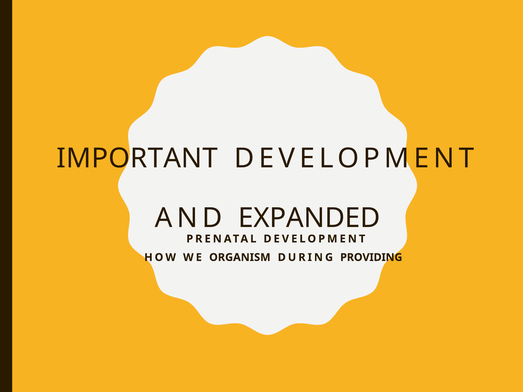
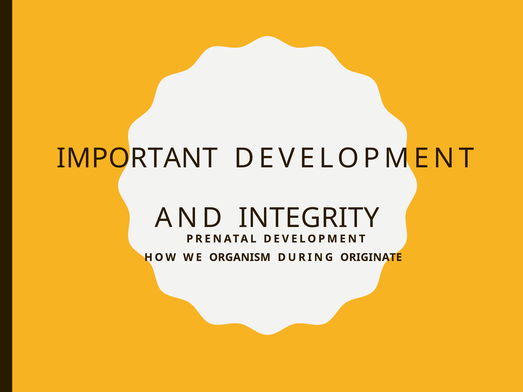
EXPANDED: EXPANDED -> INTEGRITY (309, 218)
PROVIDING: PROVIDING -> ORIGINATE (371, 258)
